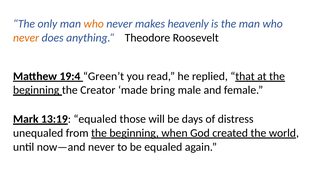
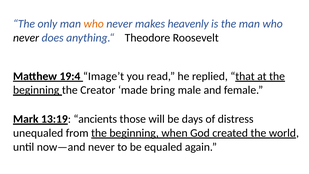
never colour: orange -> black (26, 38)
Green’t: Green’t -> Image’t (104, 76)
13:19 equaled: equaled -> ancients (95, 119)
